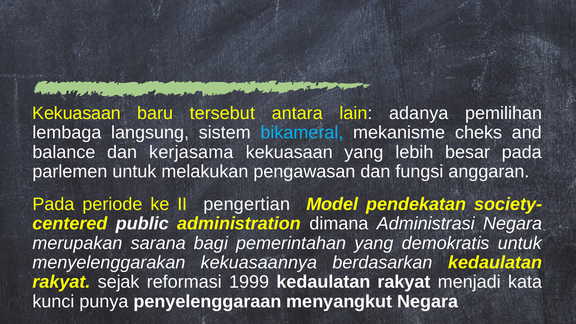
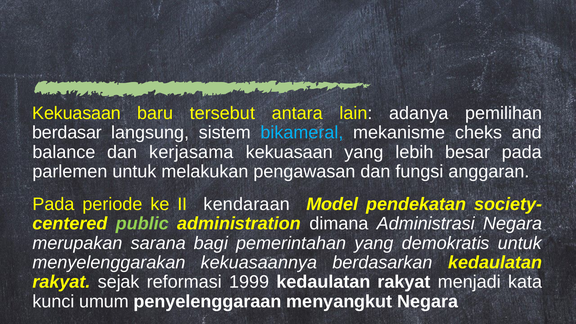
lembaga: lembaga -> berdasar (67, 133)
pengertian: pengertian -> kendaraan (247, 204)
public colour: white -> light green (142, 224)
punya: punya -> umum (104, 301)
